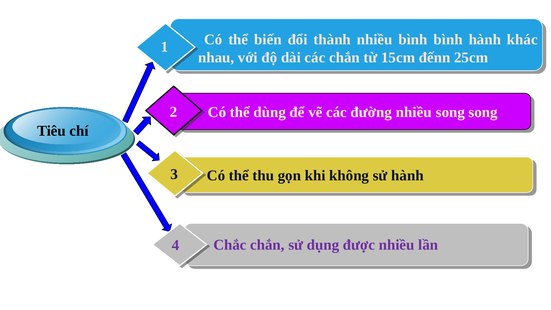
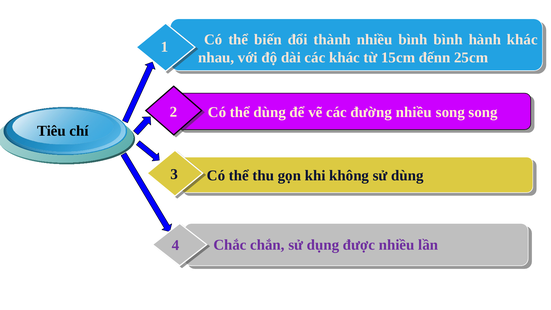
các chắn: chắn -> khác (344, 58)
sử hành: hành -> dùng (407, 176)
